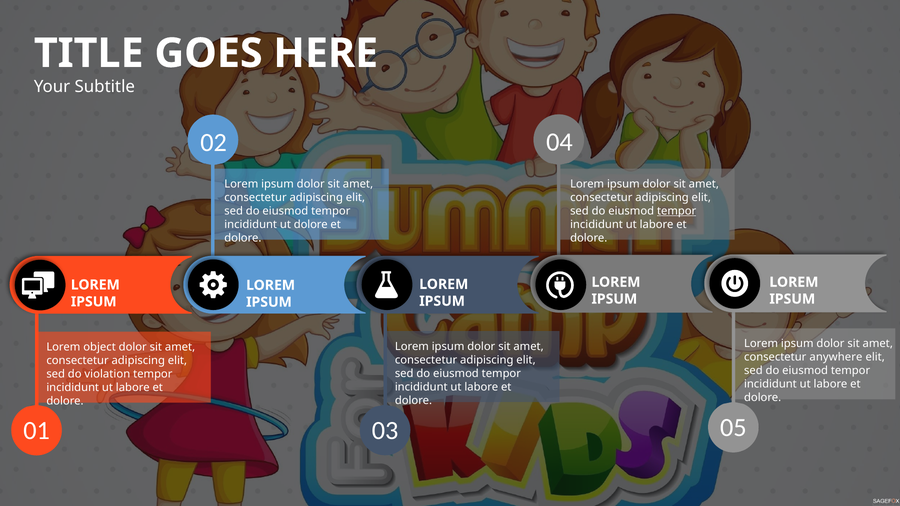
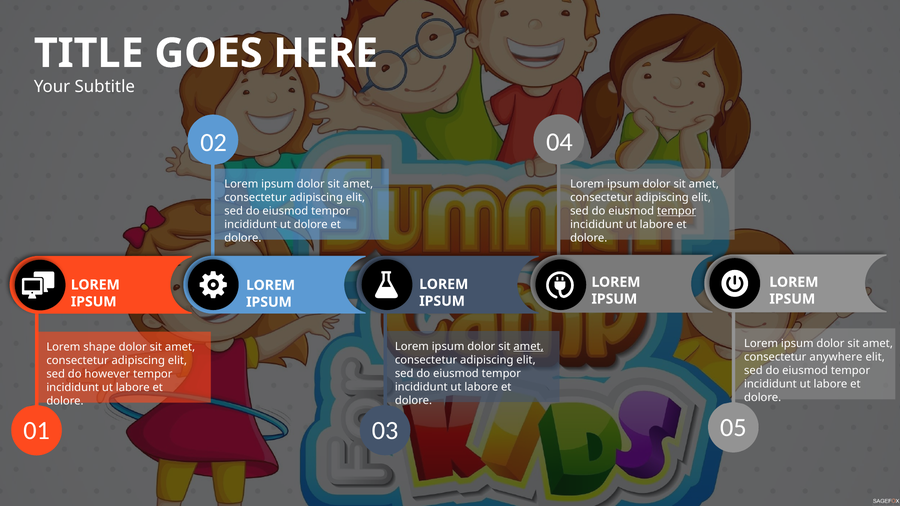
amet underline: none -> present (529, 346)
object: object -> shape (100, 347)
violation: violation -> however (107, 374)
